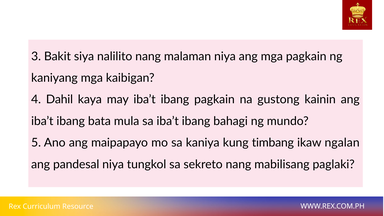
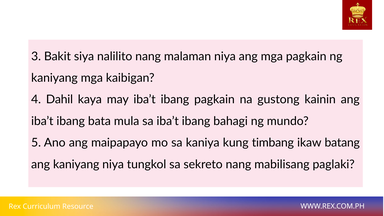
ngalan: ngalan -> batang (342, 143)
ang pandesal: pandesal -> kaniyang (76, 164)
